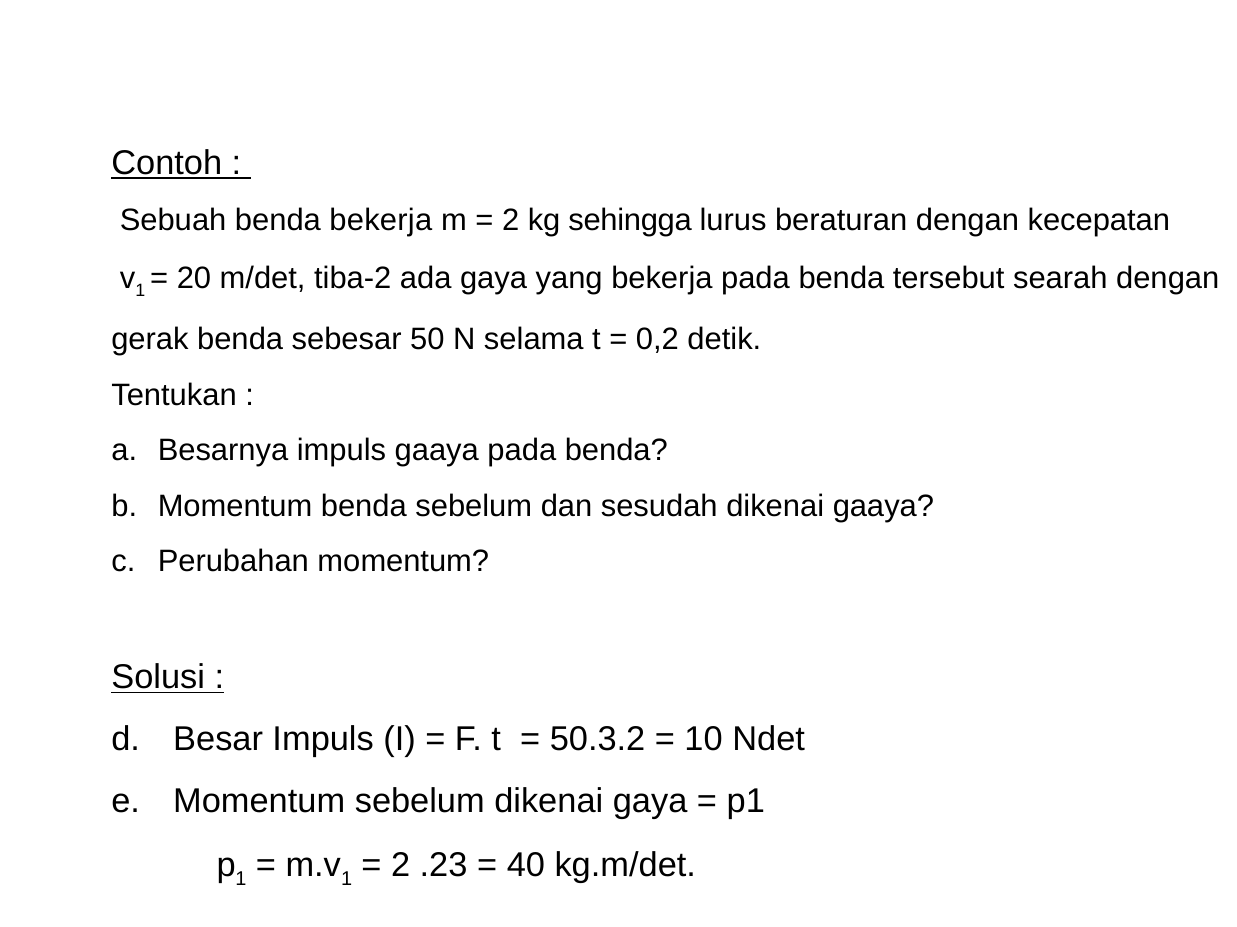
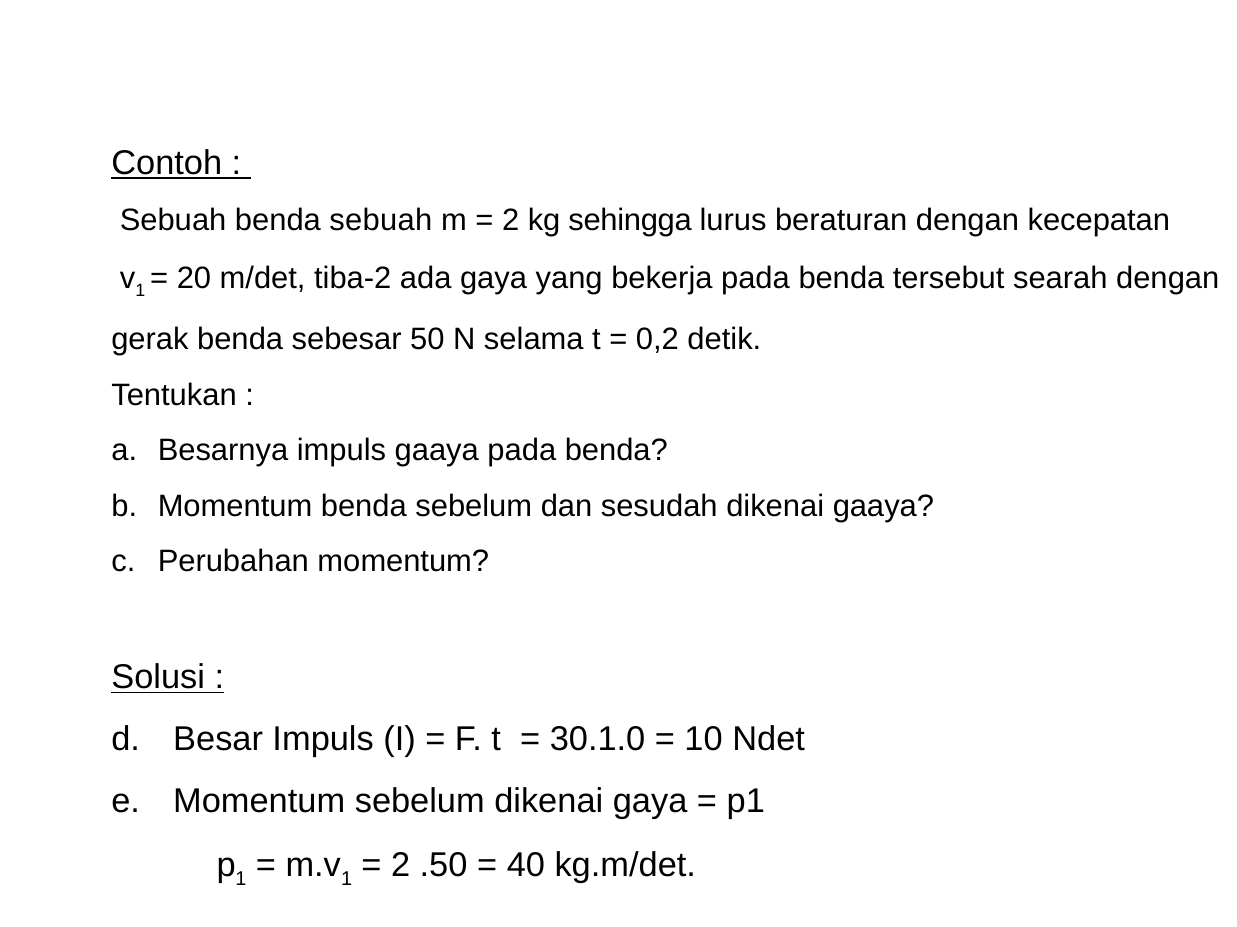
benda bekerja: bekerja -> sebuah (381, 221)
50.3.2: 50.3.2 -> 30.1.0 (598, 740)
.23: .23 -> .50 (444, 866)
